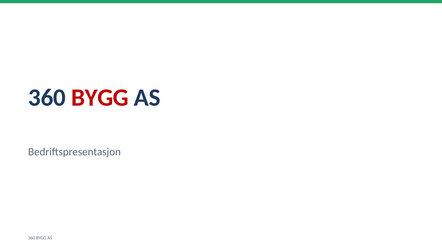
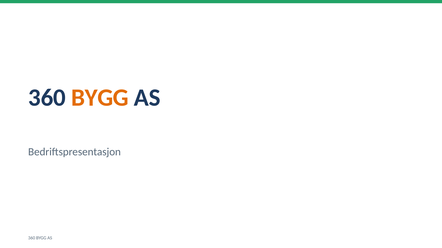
BYGG colour: red -> orange (100, 98)
